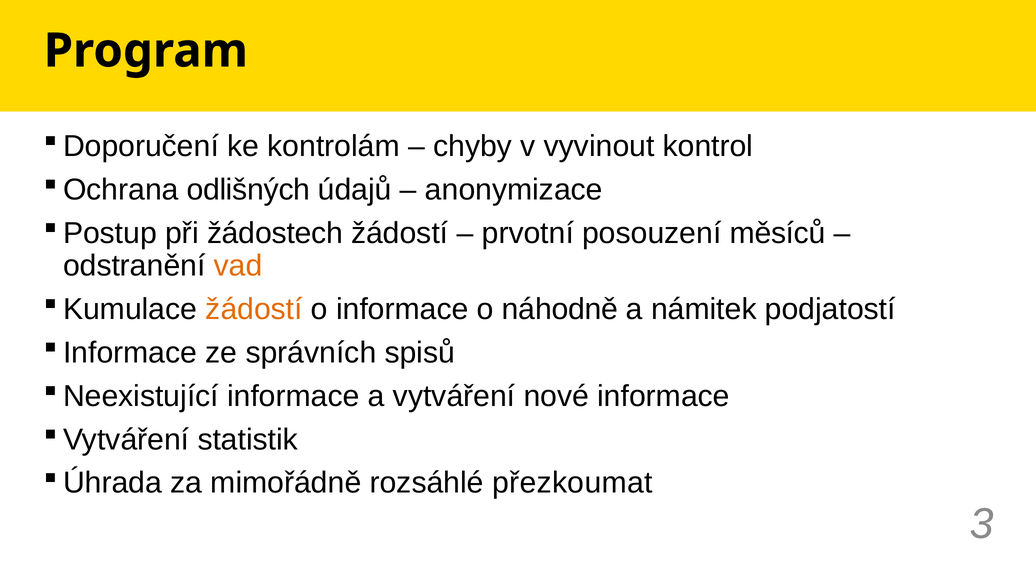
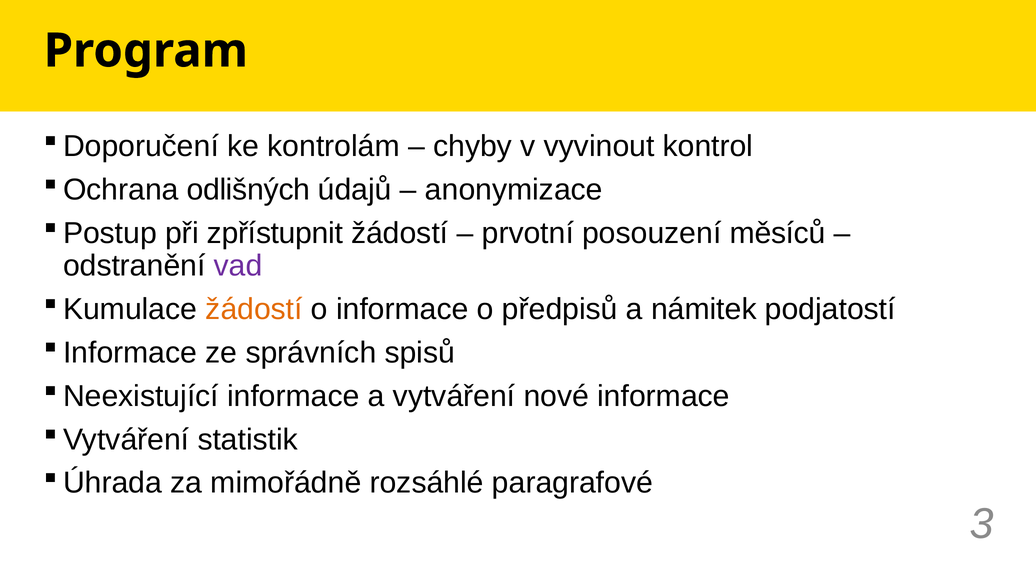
žádostech: žádostech -> zpřístupnit (275, 233)
vad colour: orange -> purple (238, 266)
náhodně: náhodně -> předpisů (560, 309)
přezkoumat: přezkoumat -> paragrafové (572, 483)
